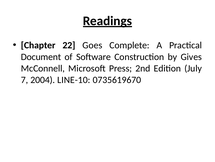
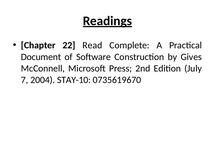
Goes: Goes -> Read (92, 45)
LINE-10: LINE-10 -> STAY-10 (74, 80)
